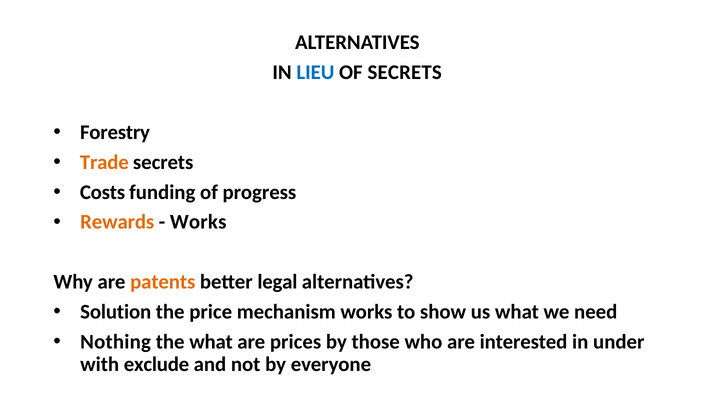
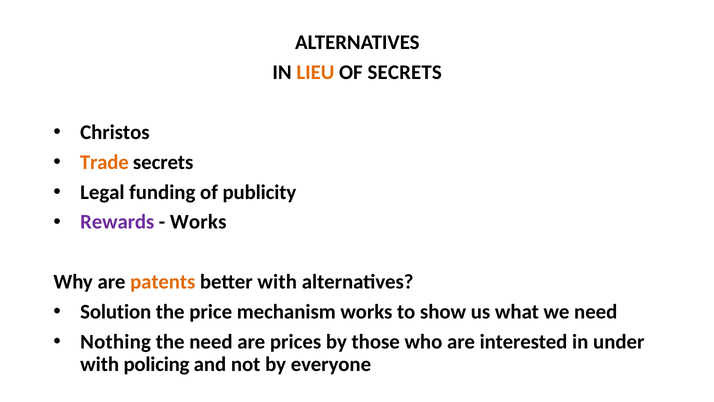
LIEU colour: blue -> orange (315, 72)
Forestry: Forestry -> Christos (115, 132)
Costs: Costs -> Legal (102, 192)
progress: progress -> publicity (259, 192)
Rewards colour: orange -> purple (117, 222)
better legal: legal -> with (277, 282)
the what: what -> need (211, 341)
exclude: exclude -> policing (157, 364)
